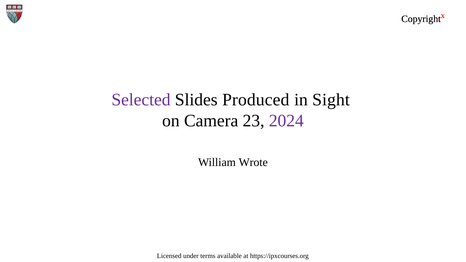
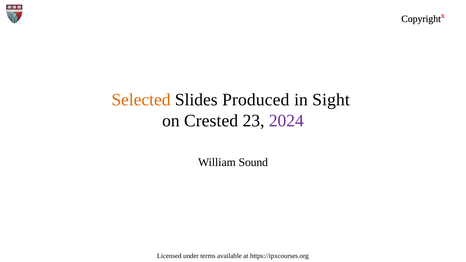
Selected colour: purple -> orange (141, 100)
Camera: Camera -> Crested (211, 121)
Wrote: Wrote -> Sound (253, 162)
